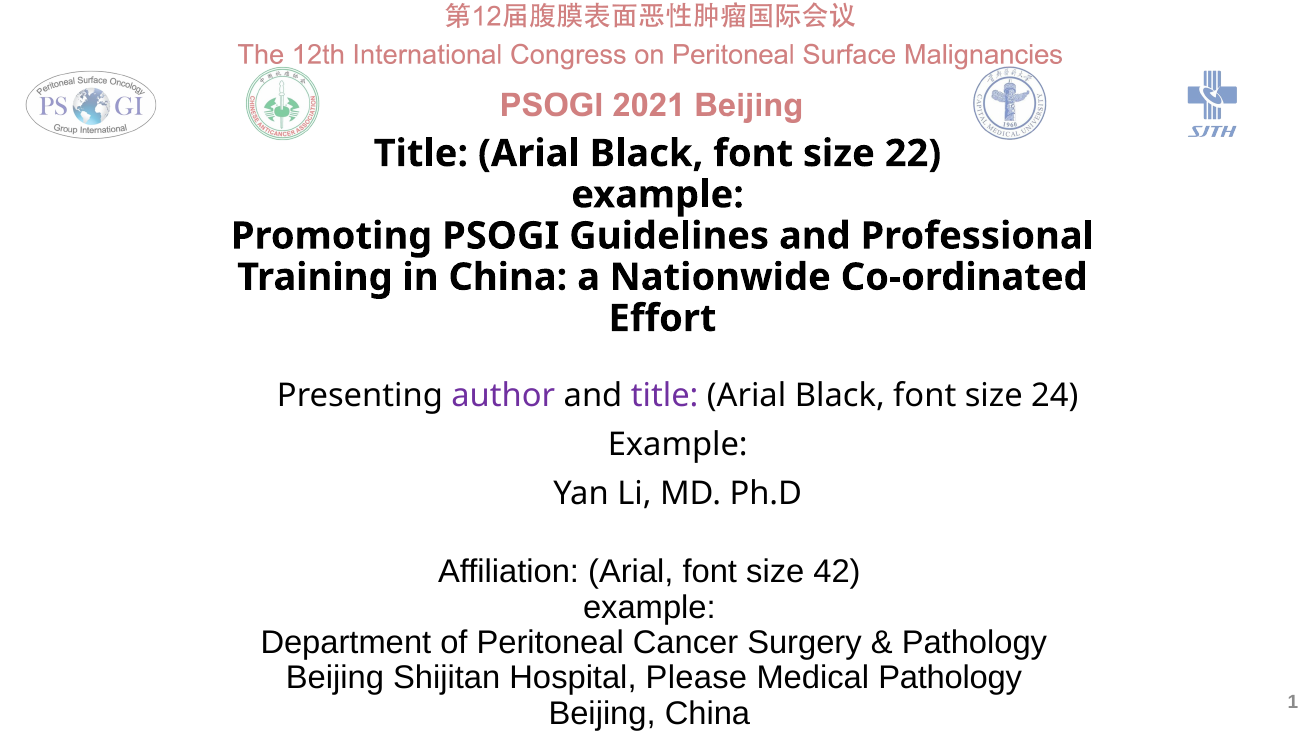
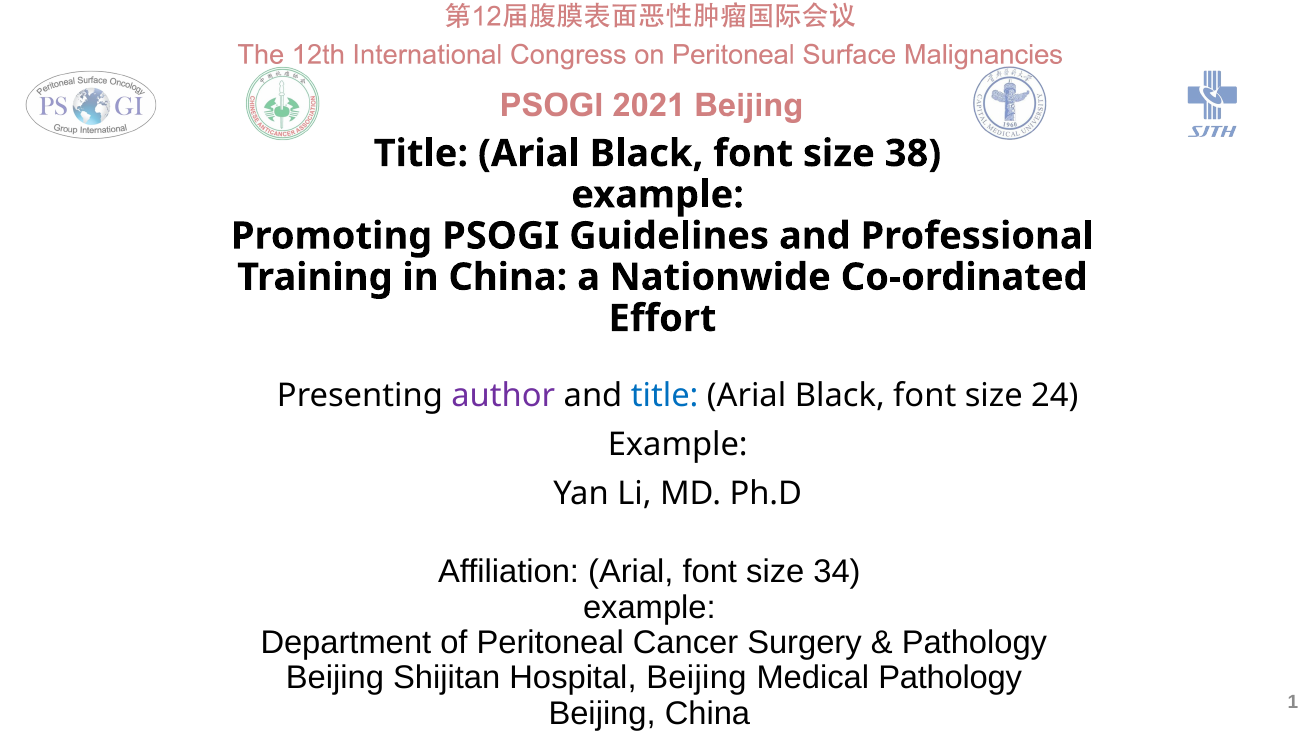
22: 22 -> 38 (913, 153)
title colour: purple -> blue (665, 395)
42: 42 -> 34 (837, 572)
Hospital Please: Please -> Beijing (696, 678)
